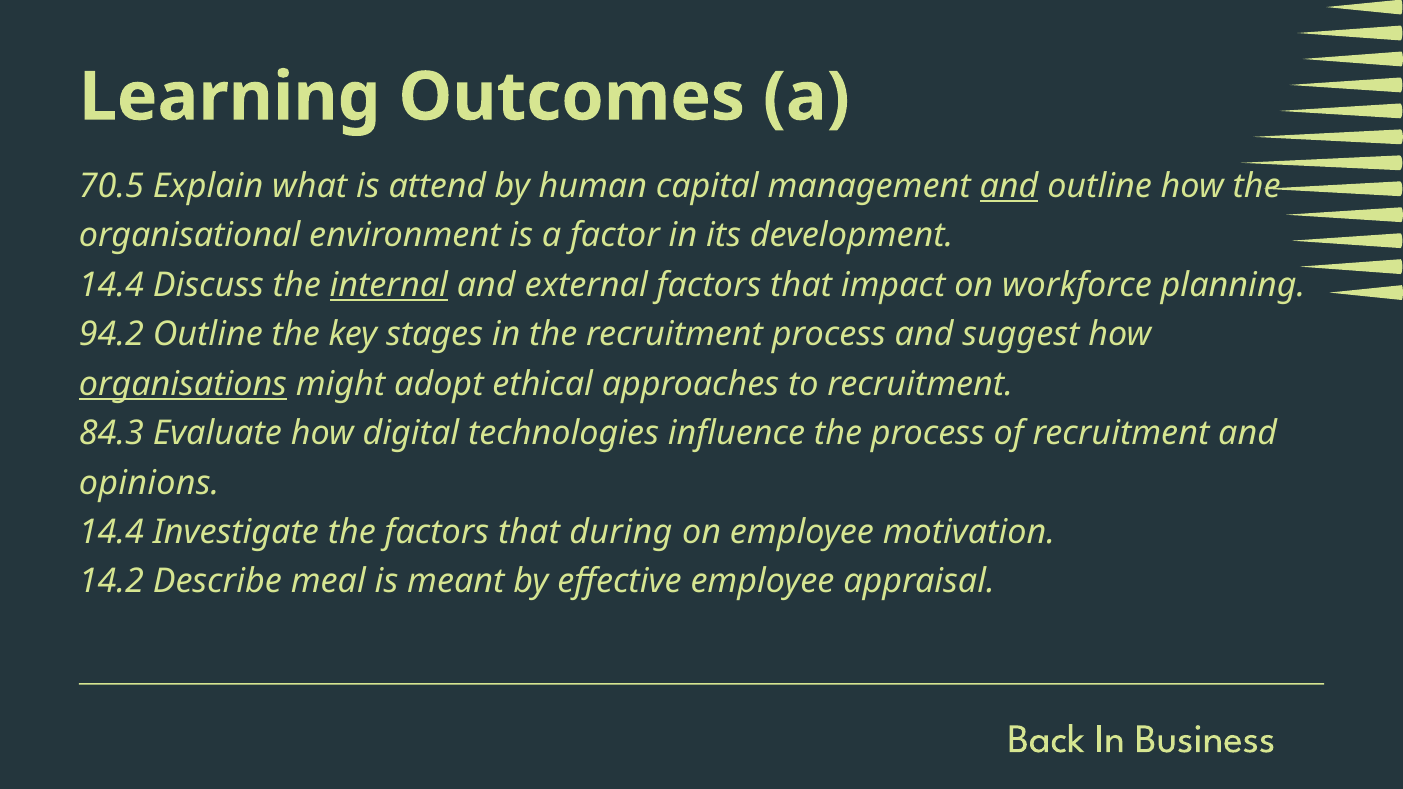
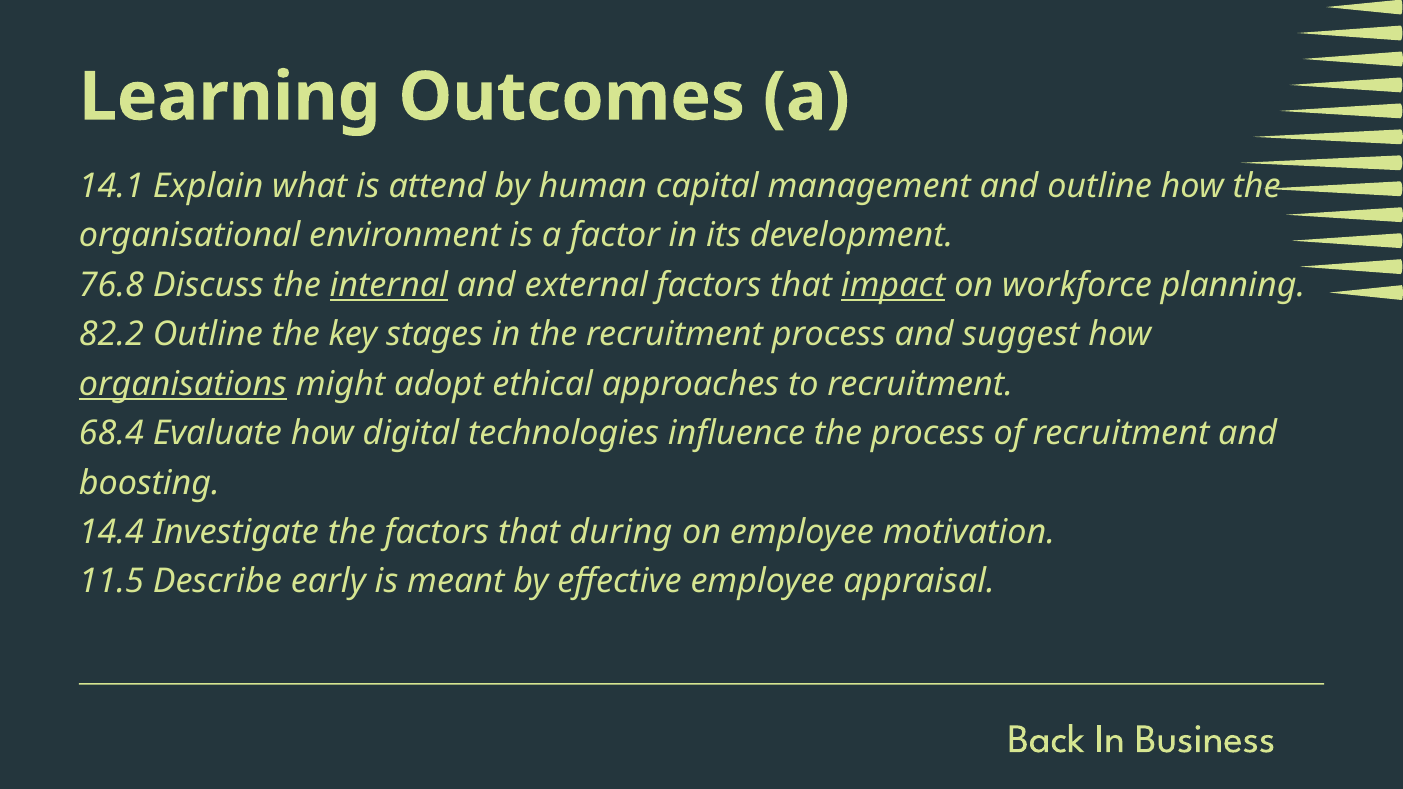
70.5: 70.5 -> 14.1 (111, 186)
and underline: present -> none (1009, 186)
14.4: 14.4 -> 76.8 (111, 285)
impact underline: none -> present (893, 285)
94.2: 94.2 -> 82.2 (111, 335)
84.3: 84.3 -> 68.4 (111, 433)
opinions: opinions -> boosting (149, 483)
14.2: 14.2 -> 11.5 (111, 582)
meal: meal -> early (328, 582)
